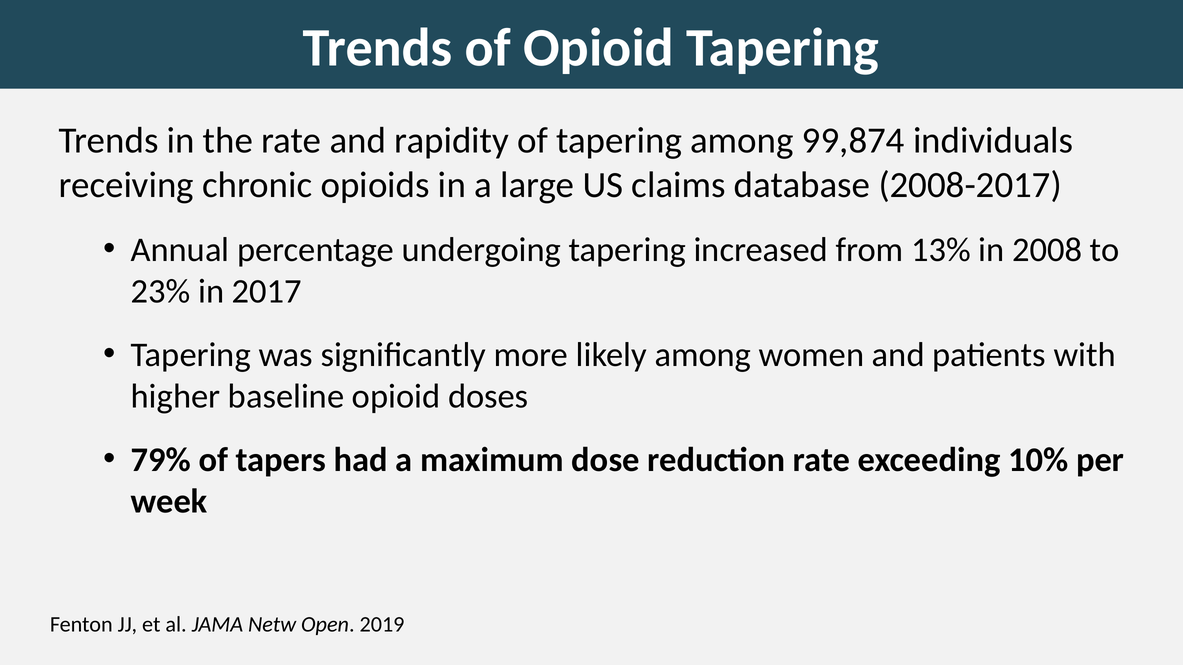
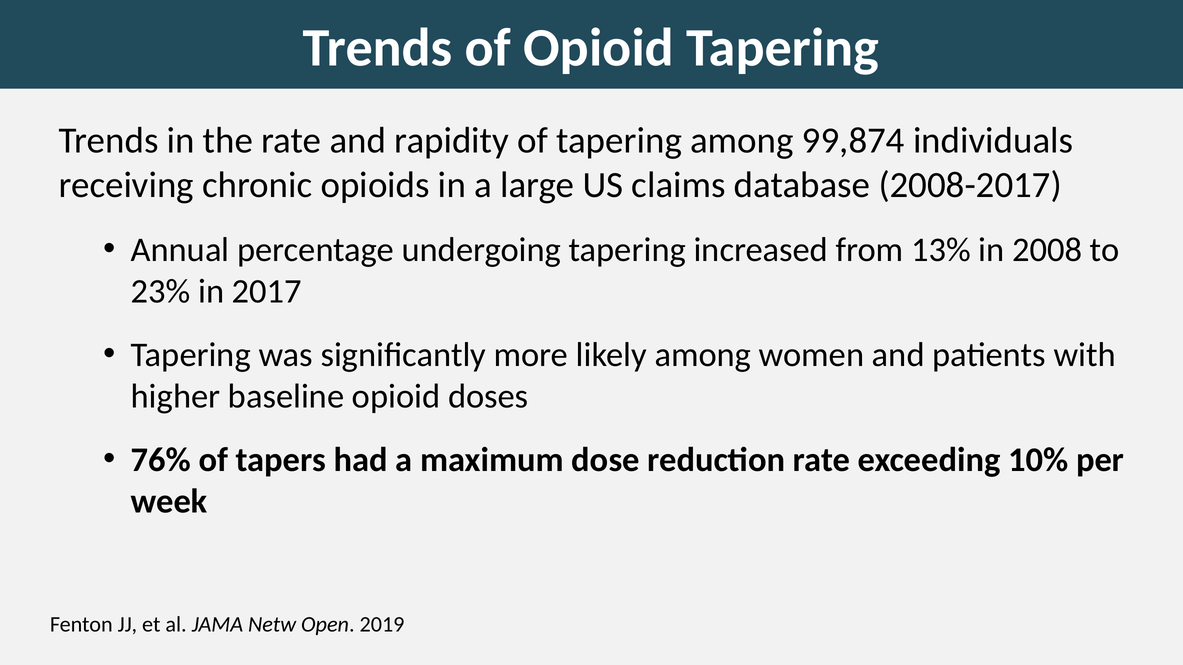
79%: 79% -> 76% (161, 460)
